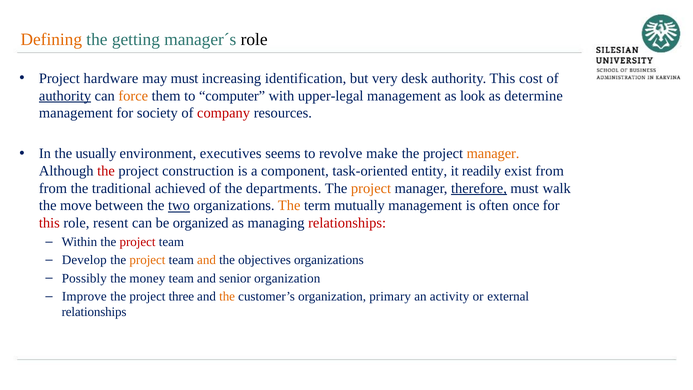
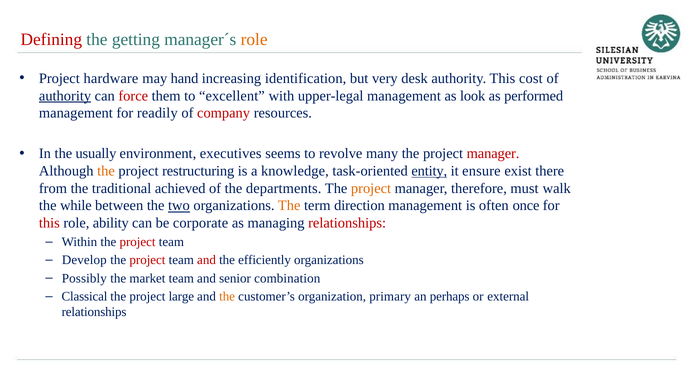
Defining colour: orange -> red (51, 40)
role colour: black -> orange (254, 40)
may must: must -> hand (185, 78)
force colour: orange -> red (133, 96)
computer: computer -> excellent (232, 96)
determine: determine -> performed (534, 96)
society: society -> readily (157, 113)
make: make -> many (382, 154)
manager colour: orange -> red (493, 154)
the colour: red -> orange (106, 171)
construction: construction -> restructuring (198, 171)
component: component -> knowledge (295, 171)
entity underline: none -> present (429, 171)
readily: readily -> ensure (481, 171)
exist from: from -> there (550, 171)
therefore underline: present -> none (479, 188)
move: move -> while (76, 206)
mutually: mutually -> direction (359, 206)
resent: resent -> ability (111, 223)
organized: organized -> corporate (201, 223)
project colour: orange -> red (147, 260)
and colour: orange -> red (207, 260)
objectives: objectives -> efficiently (265, 260)
money: money -> market (147, 278)
senior organization: organization -> combination (287, 278)
Improve: Improve -> Classical (84, 296)
three: three -> large (181, 296)
activity: activity -> perhaps (450, 296)
